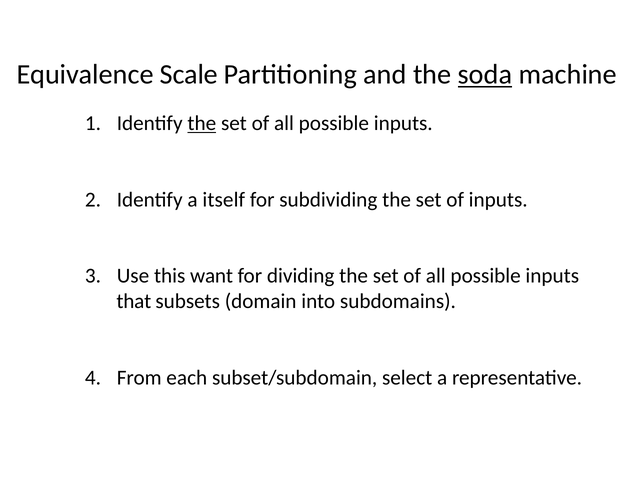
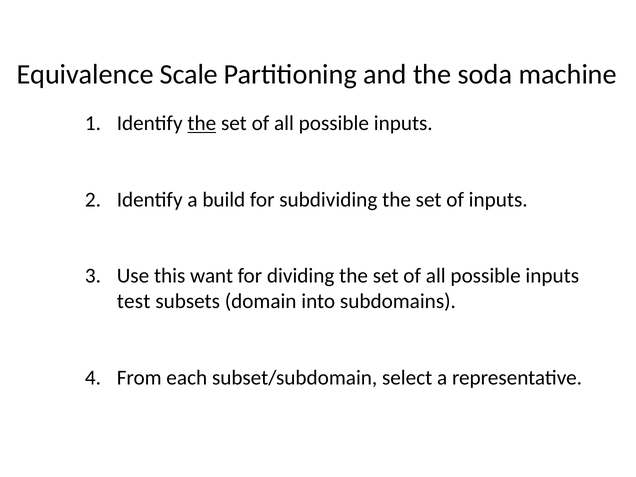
soda underline: present -> none (485, 75)
itself: itself -> build (224, 200)
that: that -> test (134, 301)
